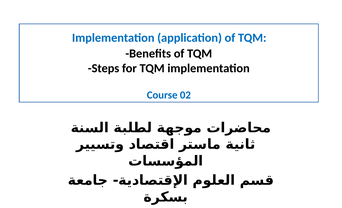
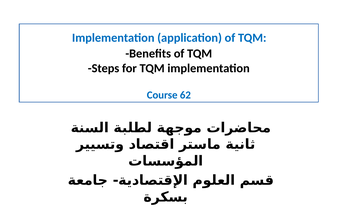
02: 02 -> 62 (185, 95)
